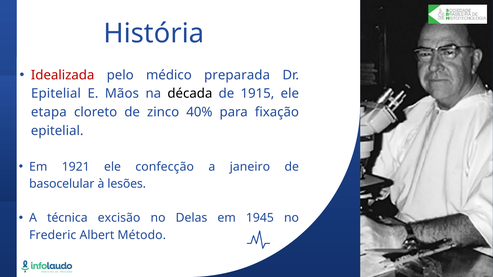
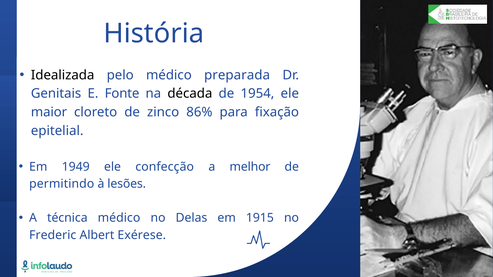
Idealizada colour: red -> black (63, 75)
Epitelial: Epitelial -> Genitais (56, 94)
Mãos: Mãos -> Fonte (122, 94)
1915: 1915 -> 1954 (257, 94)
etapa: etapa -> maior (49, 112)
40%: 40% -> 86% (199, 112)
1921: 1921 -> 1949 (76, 167)
janeiro: janeiro -> melhor (250, 167)
basocelular: basocelular -> permitindo (62, 184)
técnica excisão: excisão -> médico (119, 218)
1945: 1945 -> 1915 (260, 218)
Método: Método -> Exérese (142, 235)
